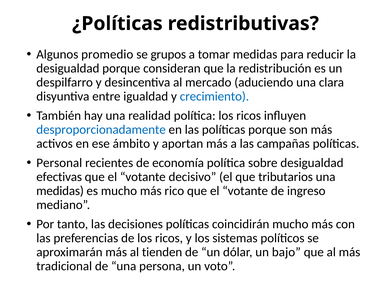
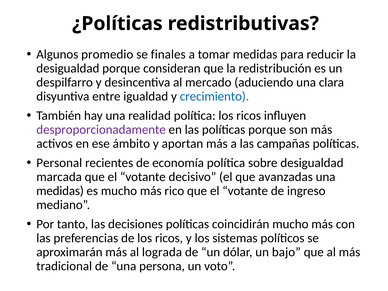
grupos: grupos -> finales (168, 54)
desproporcionadamente colour: blue -> purple (101, 130)
efectivas: efectivas -> marcada (59, 177)
tributarios: tributarios -> avanzadas (286, 177)
tienden: tienden -> lograda (162, 252)
